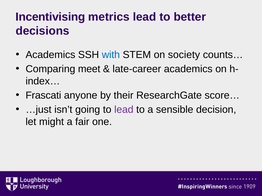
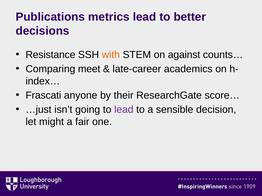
Incentivising: Incentivising -> Publications (50, 17)
Academics: Academics -> Resistance (50, 55)
with colour: blue -> orange (111, 55)
society: society -> against (184, 55)
